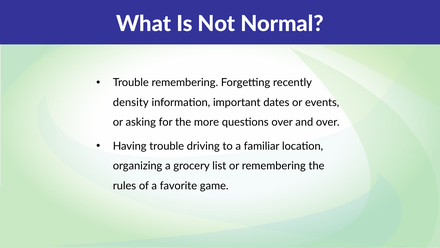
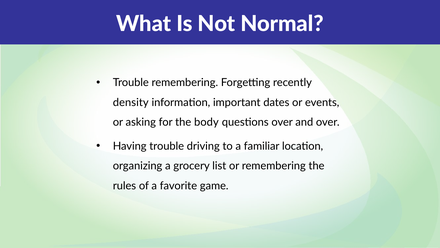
more: more -> body (206, 122)
